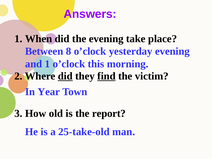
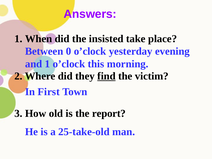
the evening: evening -> insisted (106, 39)
8: 8 -> 0 (69, 51)
did underline: present -> none (65, 76)
Year: Year -> First (49, 92)
